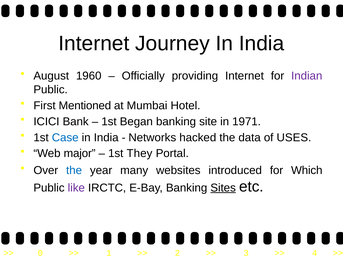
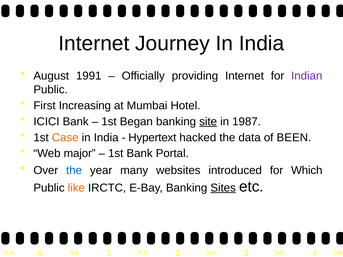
1960: 1960 -> 1991 (89, 76)
Mentioned: Mentioned -> Increasing (85, 106)
site underline: none -> present (208, 122)
1971: 1971 -> 1987 (247, 122)
Case colour: blue -> orange (65, 138)
Networks: Networks -> Hypertext (152, 138)
USES: USES -> BEEN (294, 138)
1st They: They -> Bank (140, 154)
like colour: purple -> orange (76, 188)
